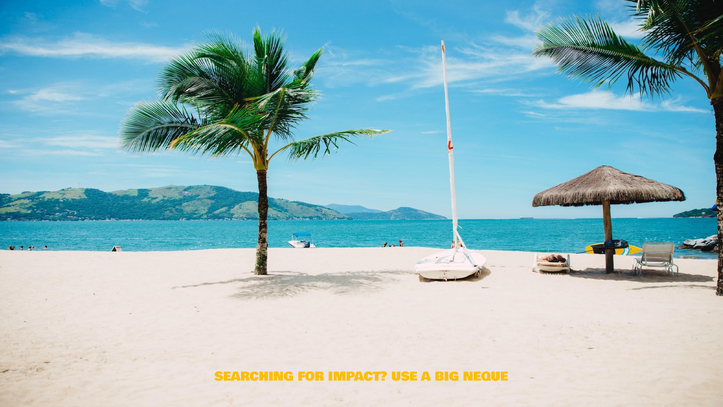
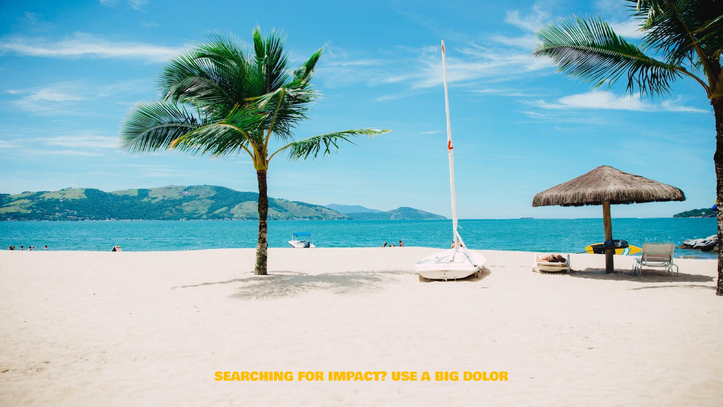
NEQUE: NEQUE -> DOLOR (486, 376)
